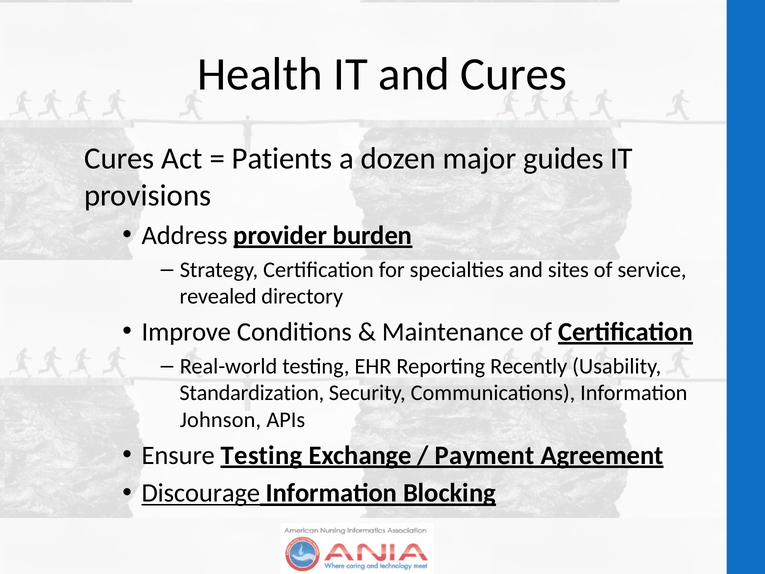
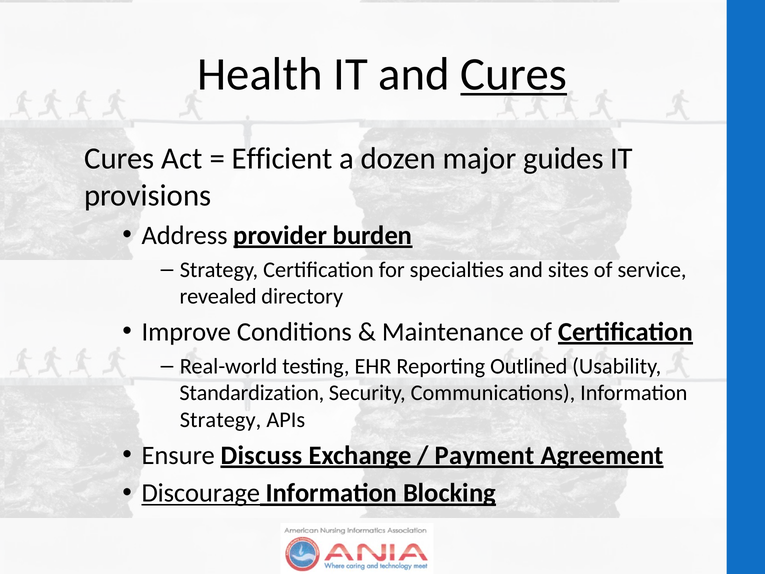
Cures underline: none -> present (514, 74)
Patients: Patients -> Efficient (282, 158)
Recently: Recently -> Outlined (529, 366)
Johnson: Johnson -> Strategy (221, 420)
Ensure Testing: Testing -> Discuss (262, 455)
